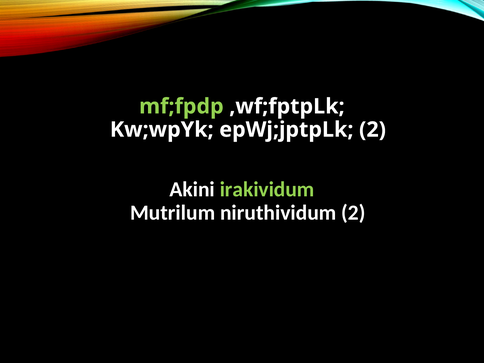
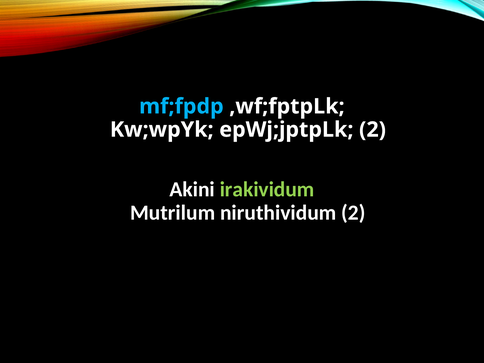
mf;fpdp colour: light green -> light blue (181, 106)
